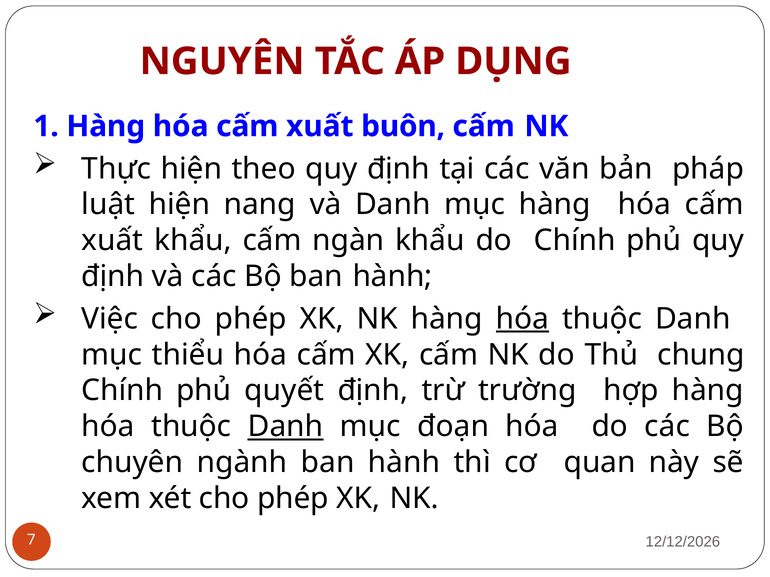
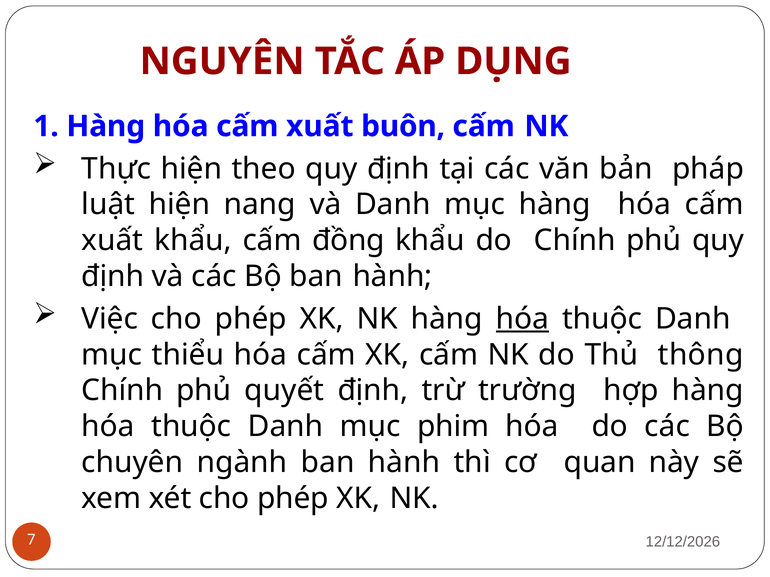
ngàn: ngàn -> đồng (348, 241)
chung: chung -> thông (701, 355)
Danh underline: present -> none (286, 427)
đoạn: đoạn -> phim (453, 427)
